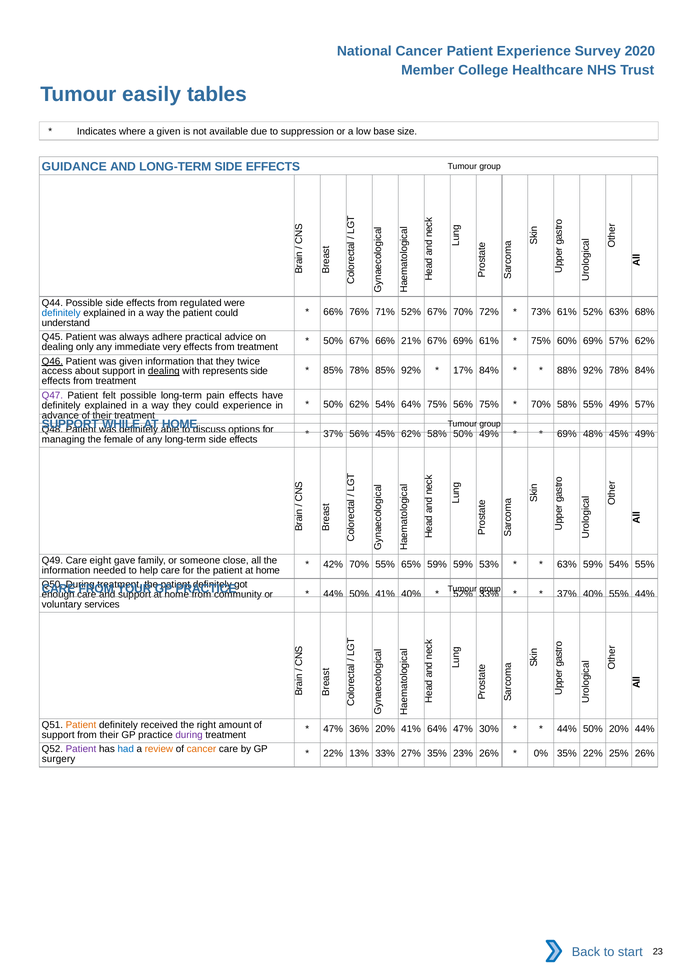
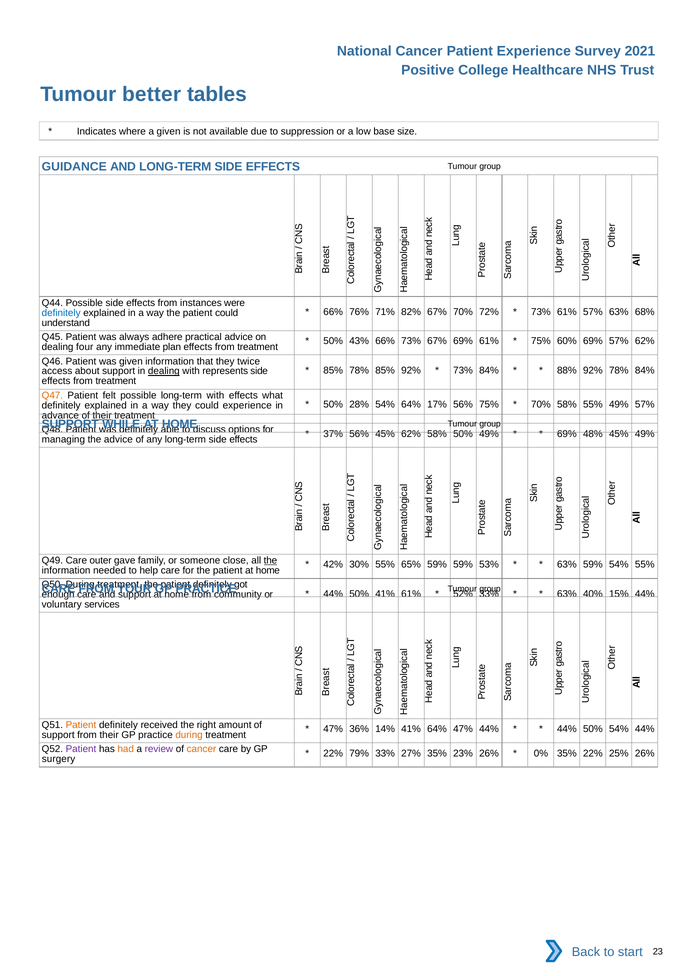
2020: 2020 -> 2021 (640, 51)
Member: Member -> Positive (428, 70)
easily: easily -> better (152, 94)
regulated: regulated -> instances (201, 303)
71% 52%: 52% -> 82% (411, 312)
61% 52%: 52% -> 57% (593, 312)
50% 67%: 67% -> 43% (359, 341)
66% 21%: 21% -> 73% (411, 341)
only: only -> four (85, 347)
very: very -> plan (172, 347)
Q46 underline: present -> none (52, 361)
17%: 17% -> 73% (463, 371)
Q47 colour: purple -> orange (52, 396)
long-term pain: pain -> with (215, 396)
have: have -> what (273, 396)
50% 62%: 62% -> 28% (359, 405)
64% 75%: 75% -> 17% (437, 405)
the female: female -> advice (118, 440)
eight: eight -> outer (101, 561)
the underline: none -> present (270, 561)
42% 70%: 70% -> 30% (359, 565)
41% 40%: 40% -> 61% (411, 594)
37%: 37% -> 63% (567, 594)
40% 55%: 55% -> 15% (619, 594)
36% 20%: 20% -> 14% (385, 730)
47% 30%: 30% -> 44% (489, 730)
50% 20%: 20% -> 54% (619, 730)
during colour: purple -> orange (189, 735)
had colour: blue -> orange (126, 750)
review colour: orange -> purple (159, 750)
13%: 13% -> 79% (359, 754)
